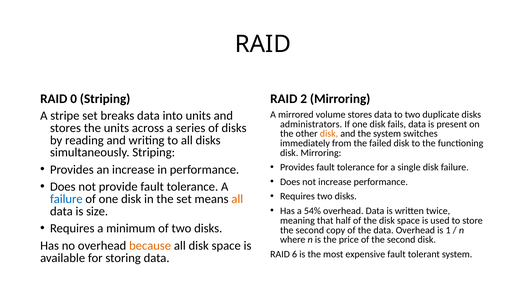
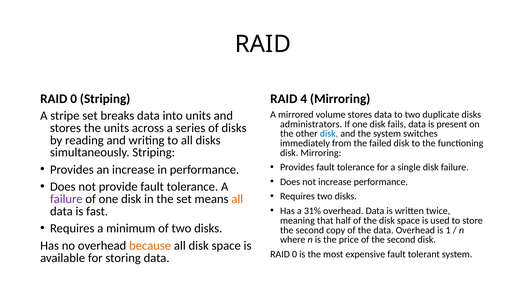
2: 2 -> 4 (304, 99)
disk colour: orange -> blue (329, 134)
failure colour: blue -> purple (66, 199)
54%: 54% -> 31% (312, 211)
size: size -> fast (97, 211)
6: 6 -> 0 (295, 254)
